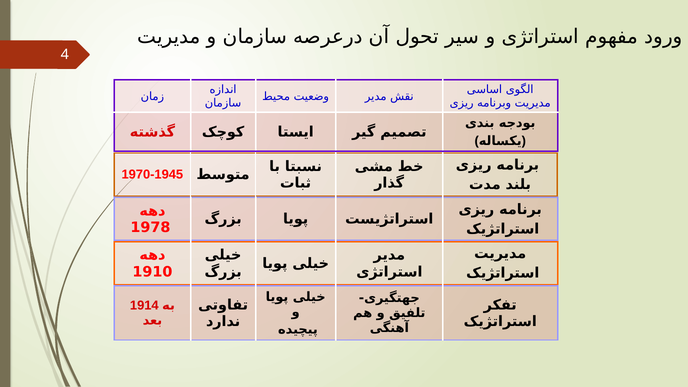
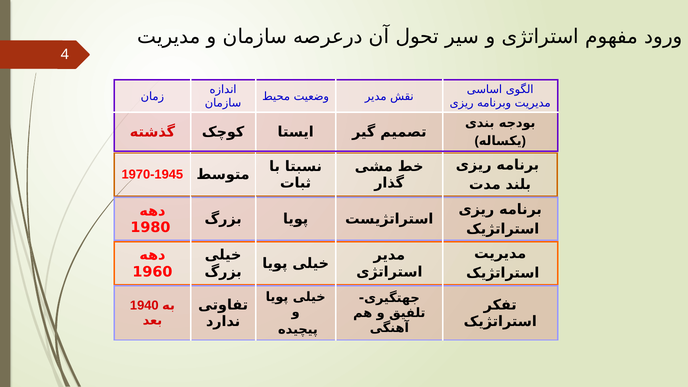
1978: 1978 -> 1980 (150, 227)
1910: 1910 -> 1960 (152, 272)
1914: 1914 -> 1940 (144, 306)
